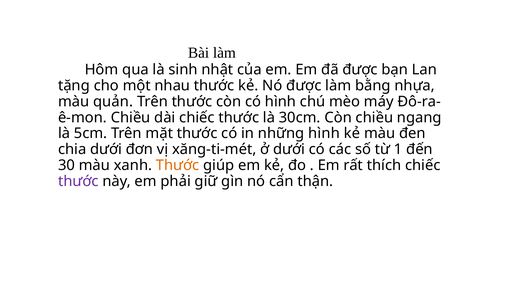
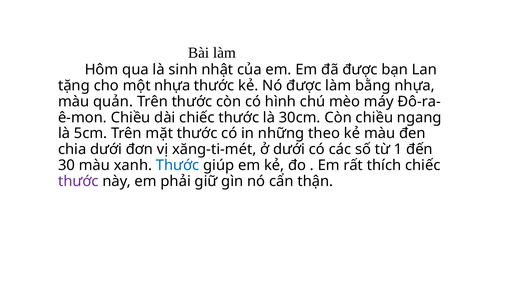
một nhau: nhau -> nhựa (172, 86)
những hình: hình -> theo (324, 134)
Thước colour: orange -> blue (178, 165)
